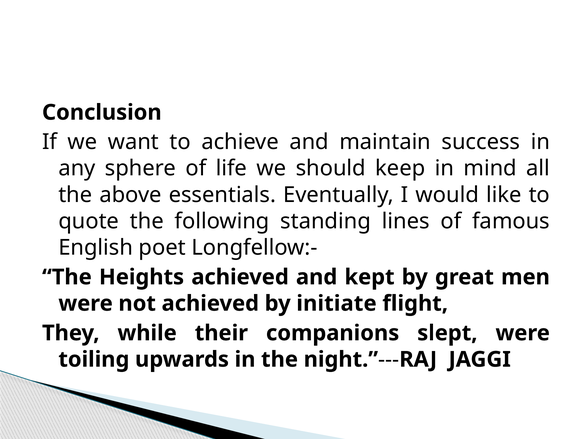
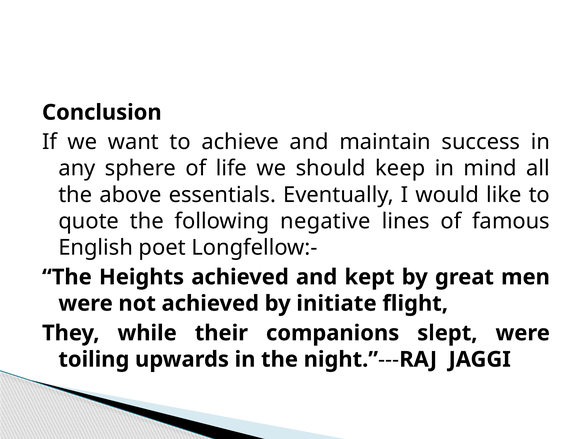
standing: standing -> negative (326, 221)
